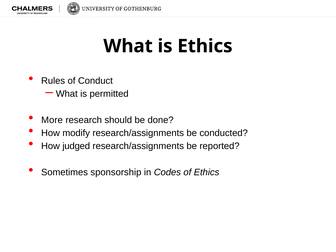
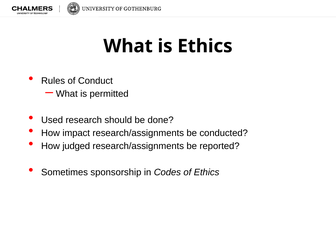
More: More -> Used (52, 120)
modify: modify -> impact (76, 133)
